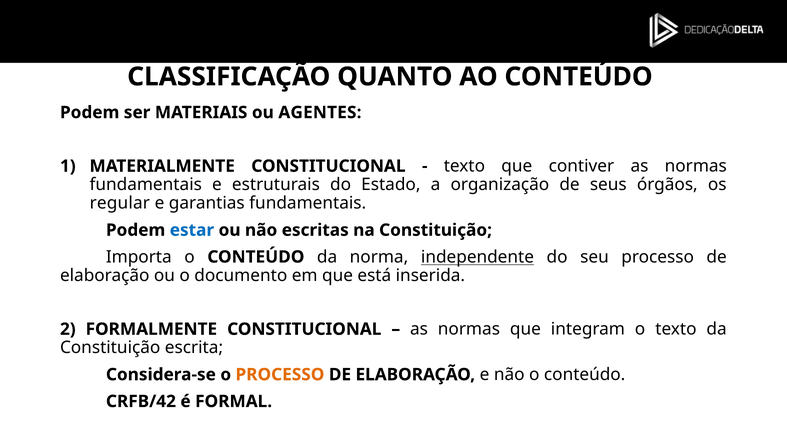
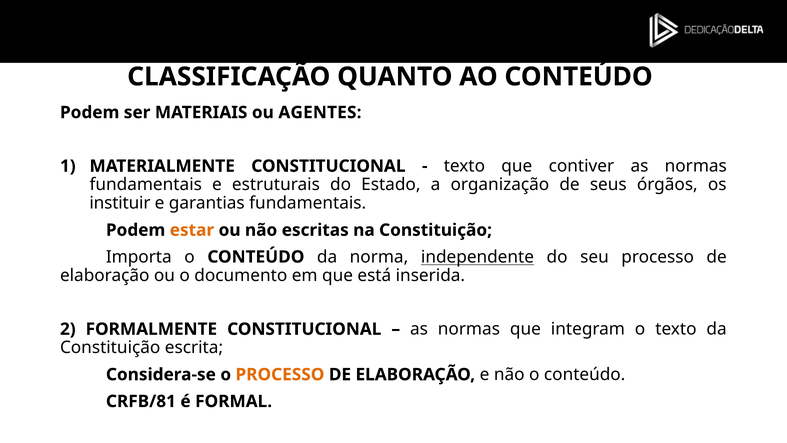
regular: regular -> instituir (120, 203)
estar colour: blue -> orange (192, 230)
CRFB/42: CRFB/42 -> CRFB/81 (141, 401)
